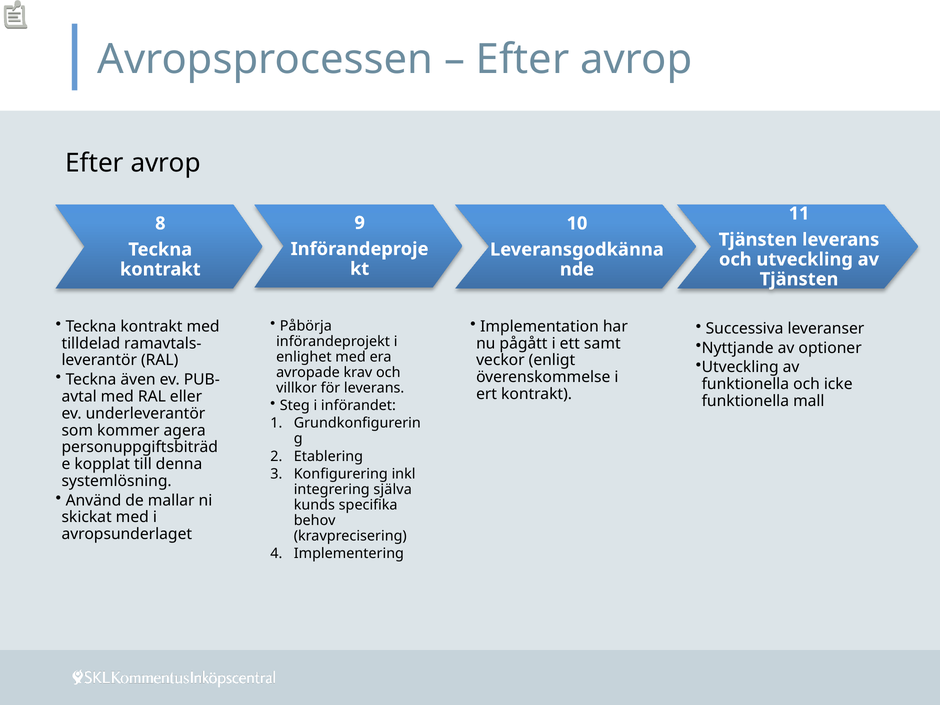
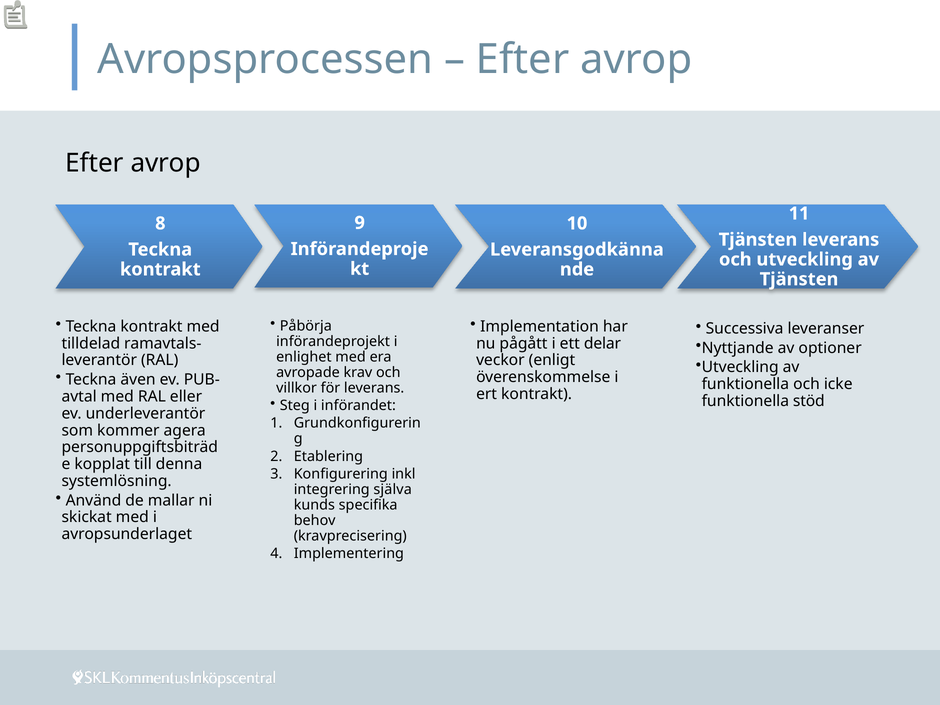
samt: samt -> delar (602, 343)
mall: mall -> stöd (809, 401)
